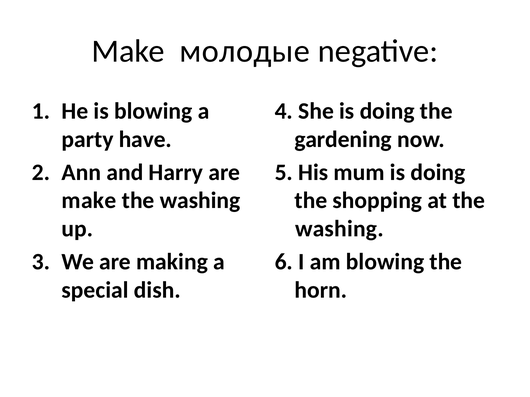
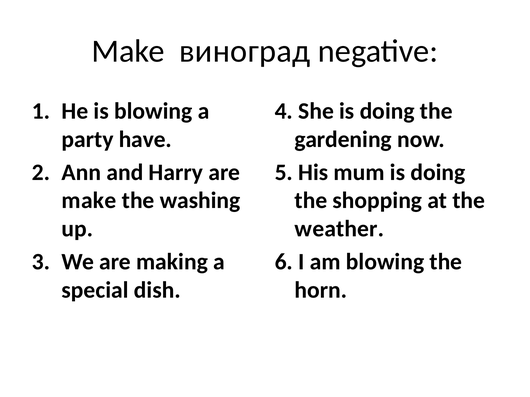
молодые: молодые -> виноград (245, 51)
washing: washing -> weather (339, 229)
